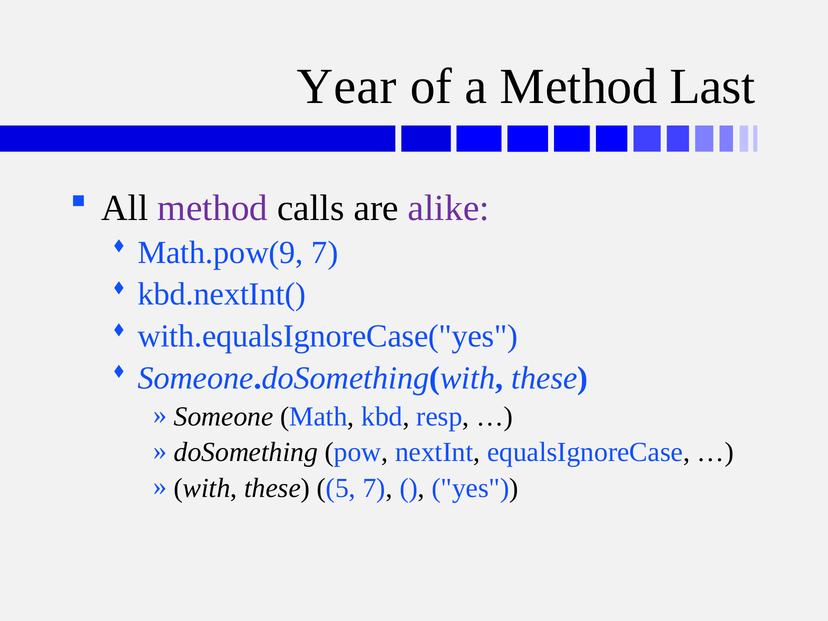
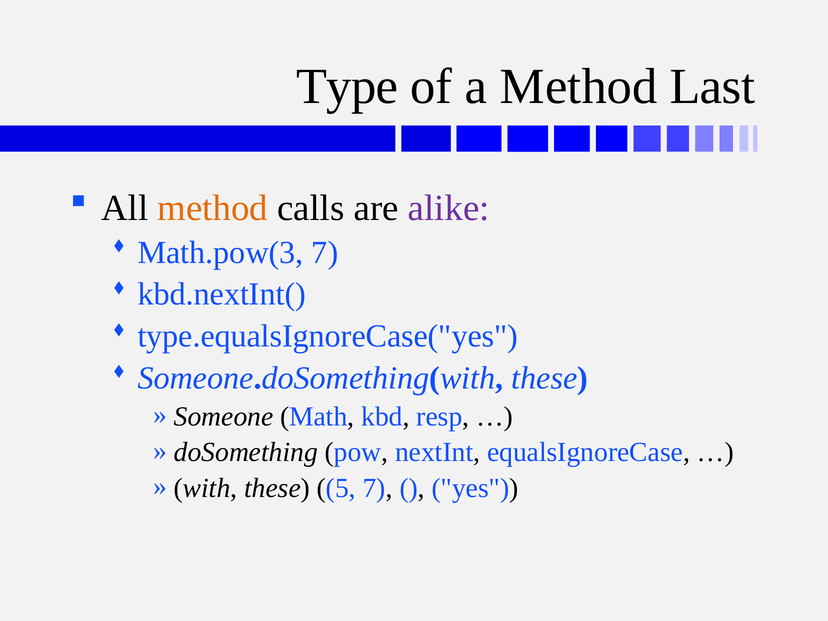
Year: Year -> Type (347, 86)
method colour: purple -> orange (213, 208)
Math.pow(9: Math.pow(9 -> Math.pow(3 (221, 252)
with.equalsIgnoreCase("yes: with.equalsIgnoreCase("yes -> type.equalsIgnoreCase("yes (328, 336)
